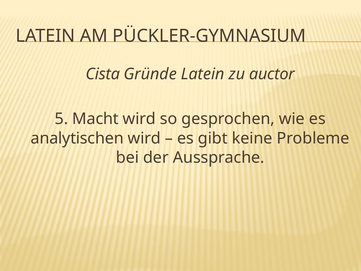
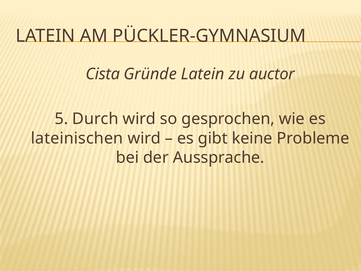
Macht: Macht -> Durch (95, 119)
analytischen: analytischen -> lateinischen (77, 138)
